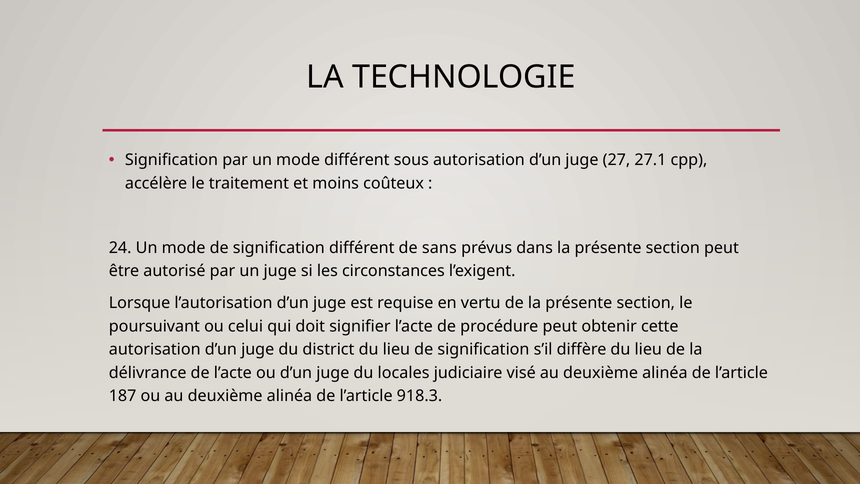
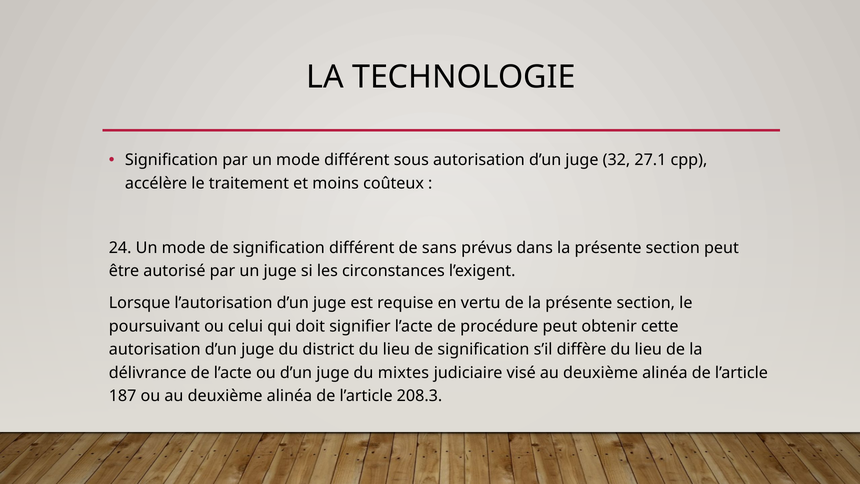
27: 27 -> 32 (616, 160)
locales: locales -> mixtes (403, 373)
918.3: 918.3 -> 208.3 (419, 396)
